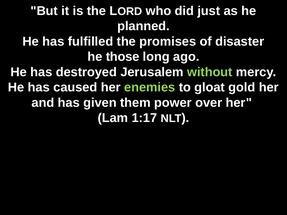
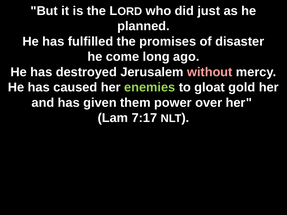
those: those -> come (123, 57)
without colour: light green -> pink (210, 72)
1:17: 1:17 -> 7:17 (144, 118)
